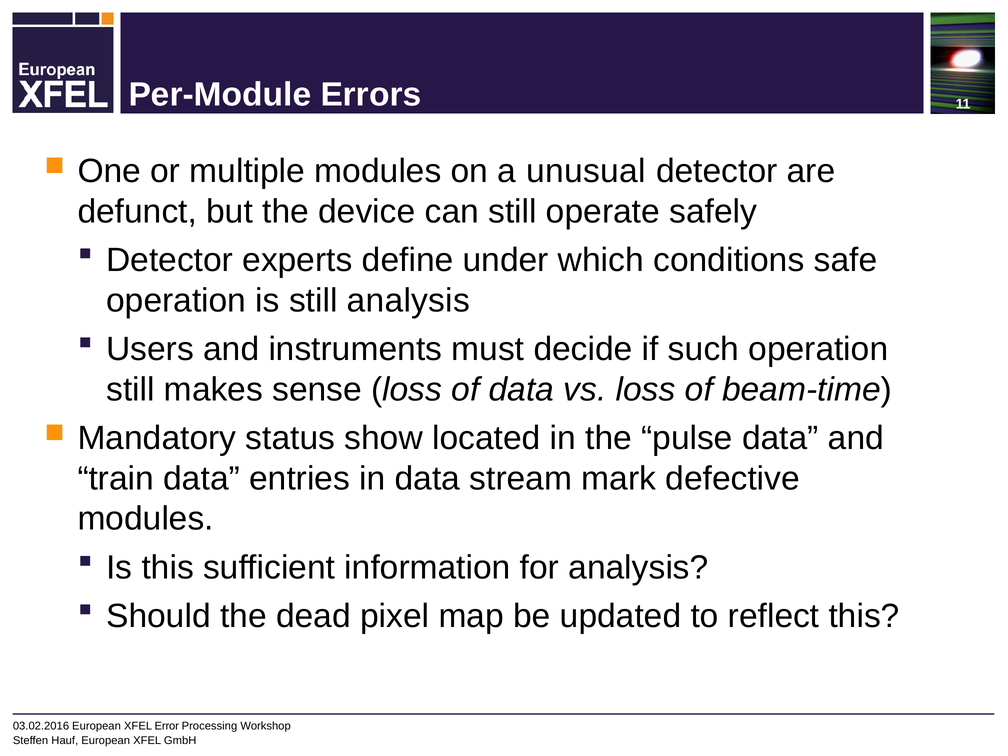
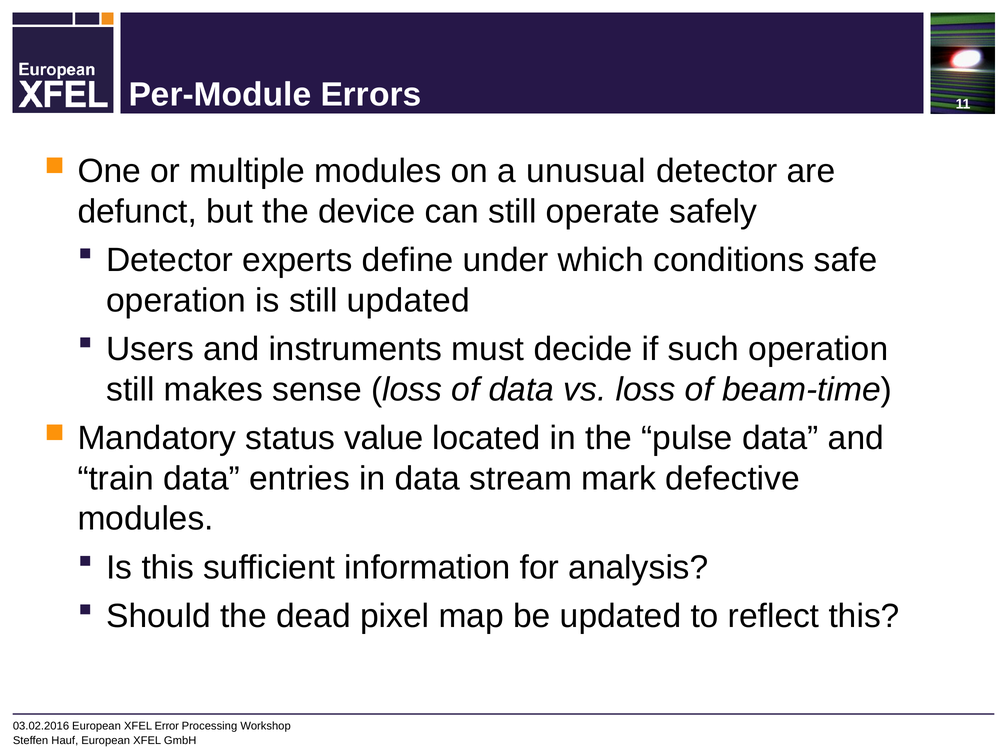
still analysis: analysis -> updated (408, 300)
show: show -> value (384, 438)
